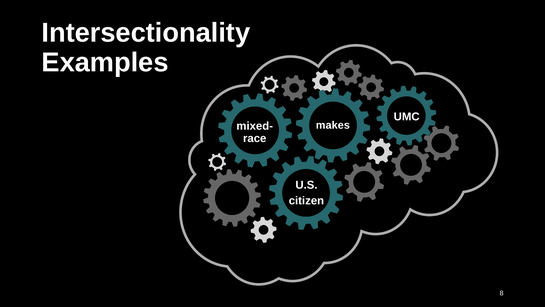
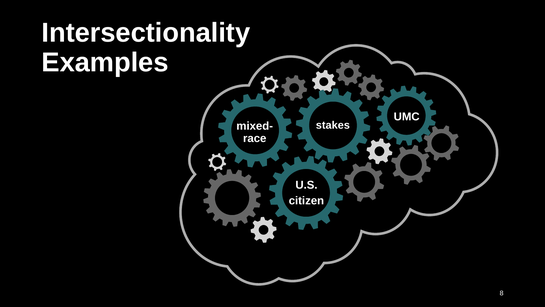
makes: makes -> stakes (333, 125)
